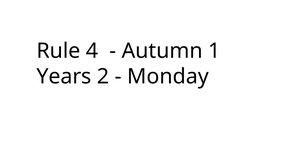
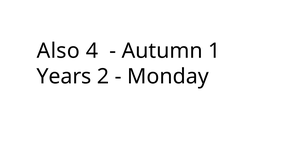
Rule: Rule -> Also (58, 51)
